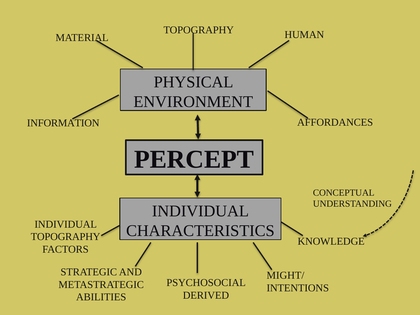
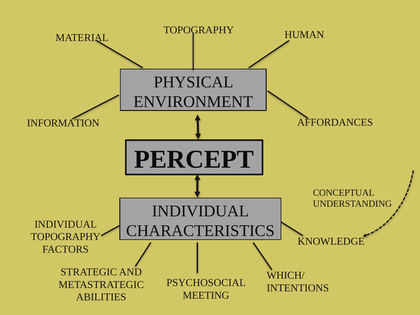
MIGHT/: MIGHT/ -> WHICH/ (286, 275)
DERIVED: DERIVED -> MEETING (206, 295)
